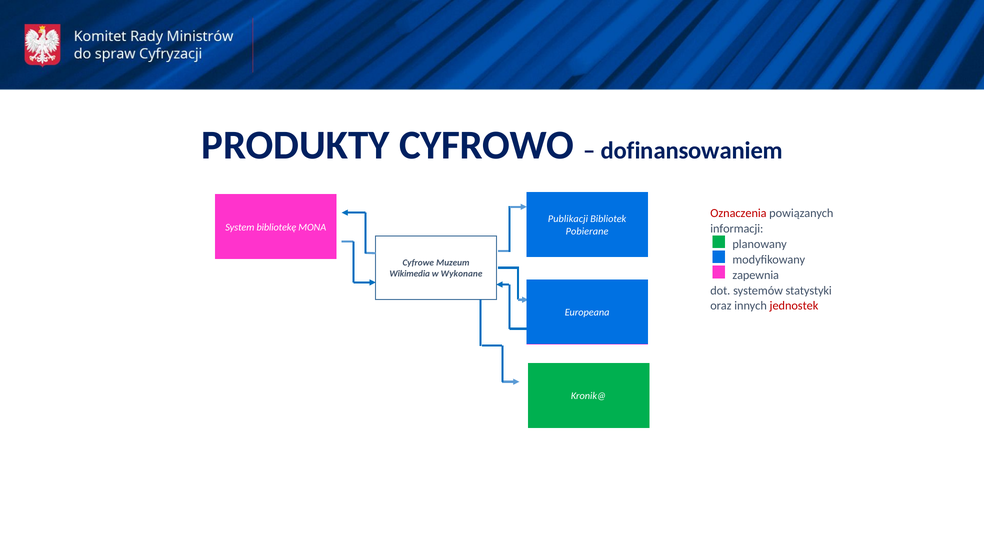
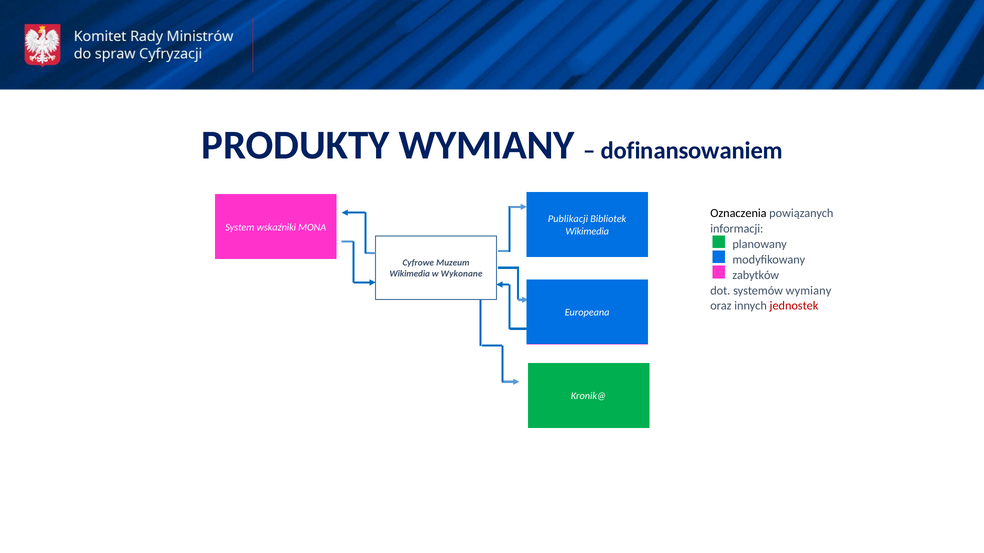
PRODUKTY CYFROWO: CYFROWO -> WYMIANY (487, 145)
Oznaczenia colour: red -> black (738, 213)
bibliotekę: bibliotekę -> wskaźniki (276, 228)
Pobierane: Pobierane -> Wikimedia (587, 232)
zapewnia: zapewnia -> zabytków (756, 275)
systemów statystyki: statystyki -> wymiany (809, 291)
